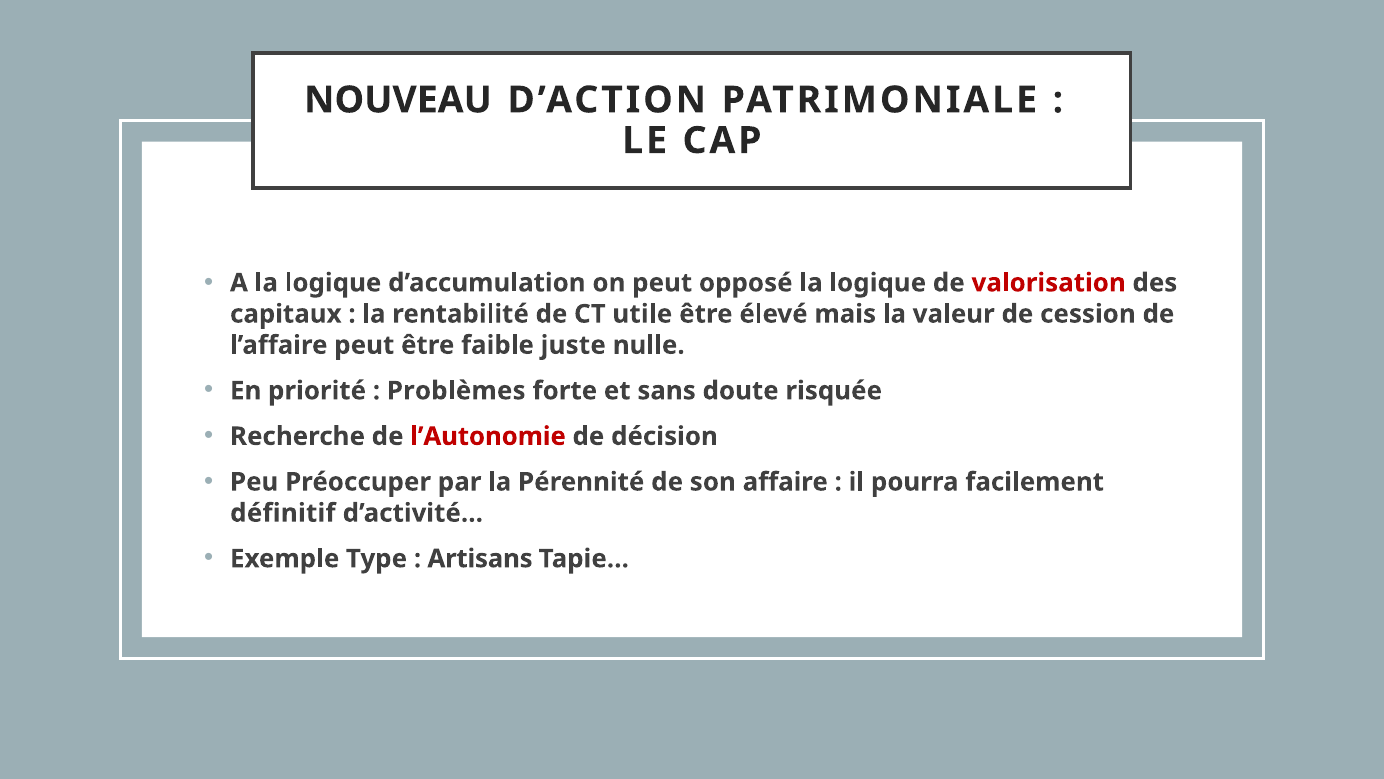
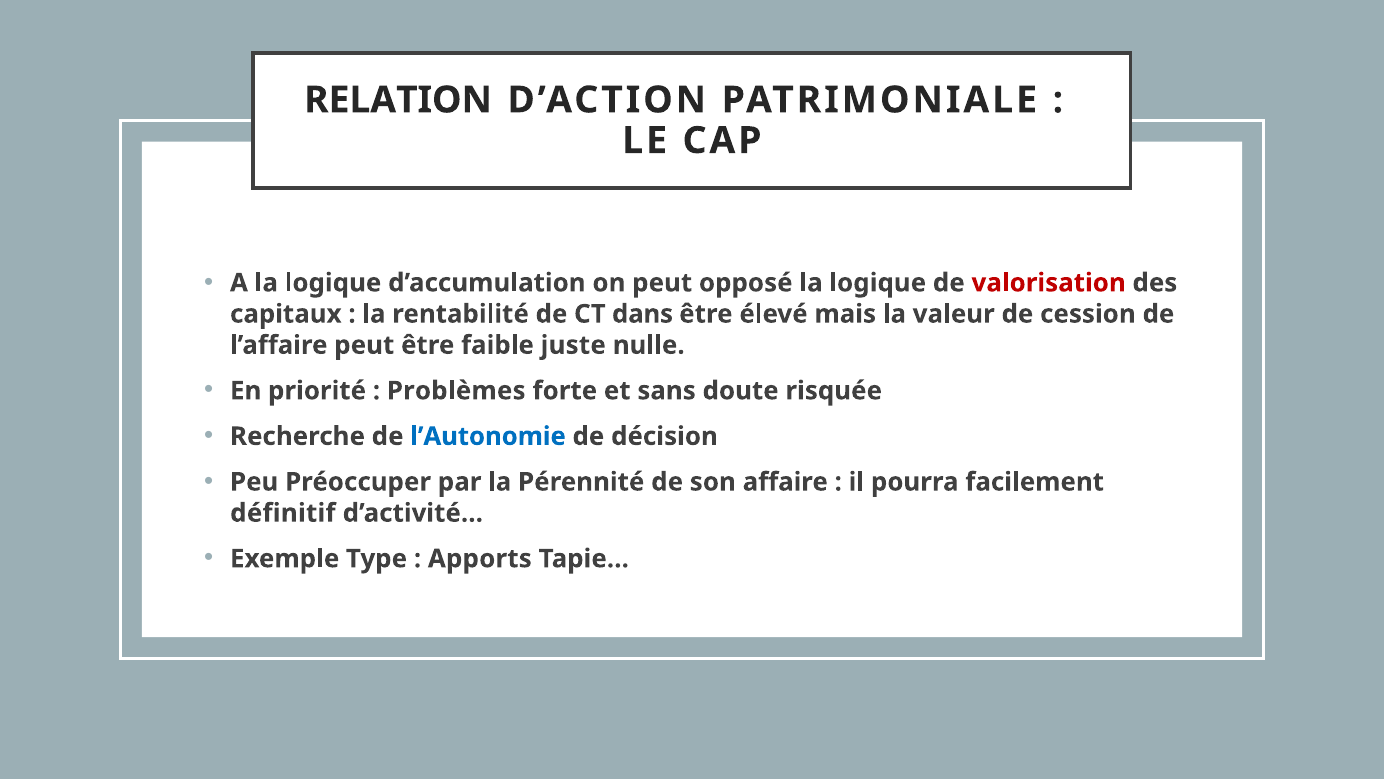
NOUVEAU: NOUVEAU -> RELATION (398, 100)
utile: utile -> dans (643, 314)
l’Autonomie colour: red -> blue (488, 436)
Artisans: Artisans -> Apports (480, 558)
